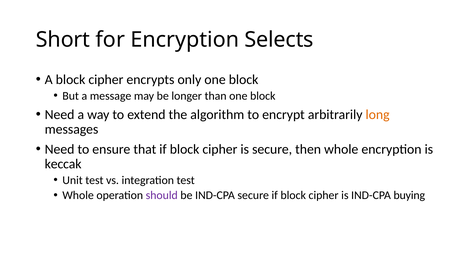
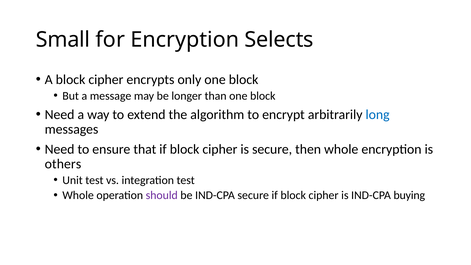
Short: Short -> Small (63, 40)
long colour: orange -> blue (378, 115)
keccak: keccak -> others (63, 164)
